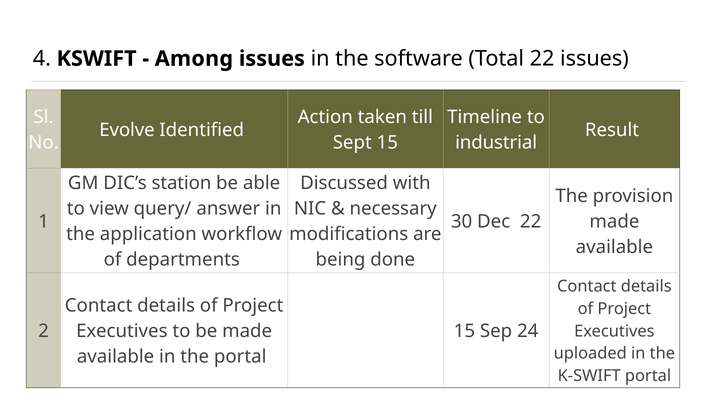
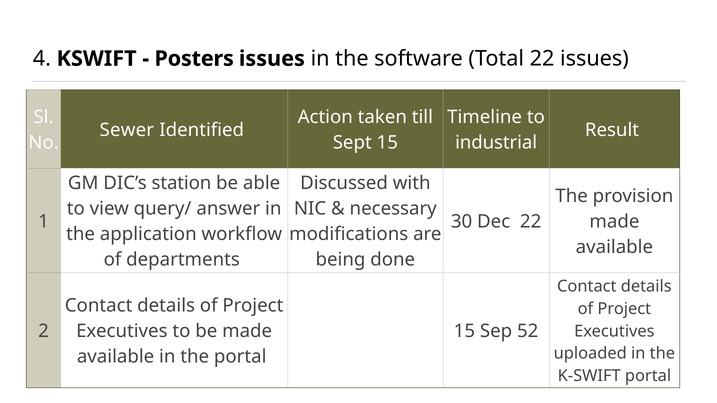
Among: Among -> Posters (194, 59)
Evolve: Evolve -> Sewer (127, 130)
24: 24 -> 52 (528, 332)
